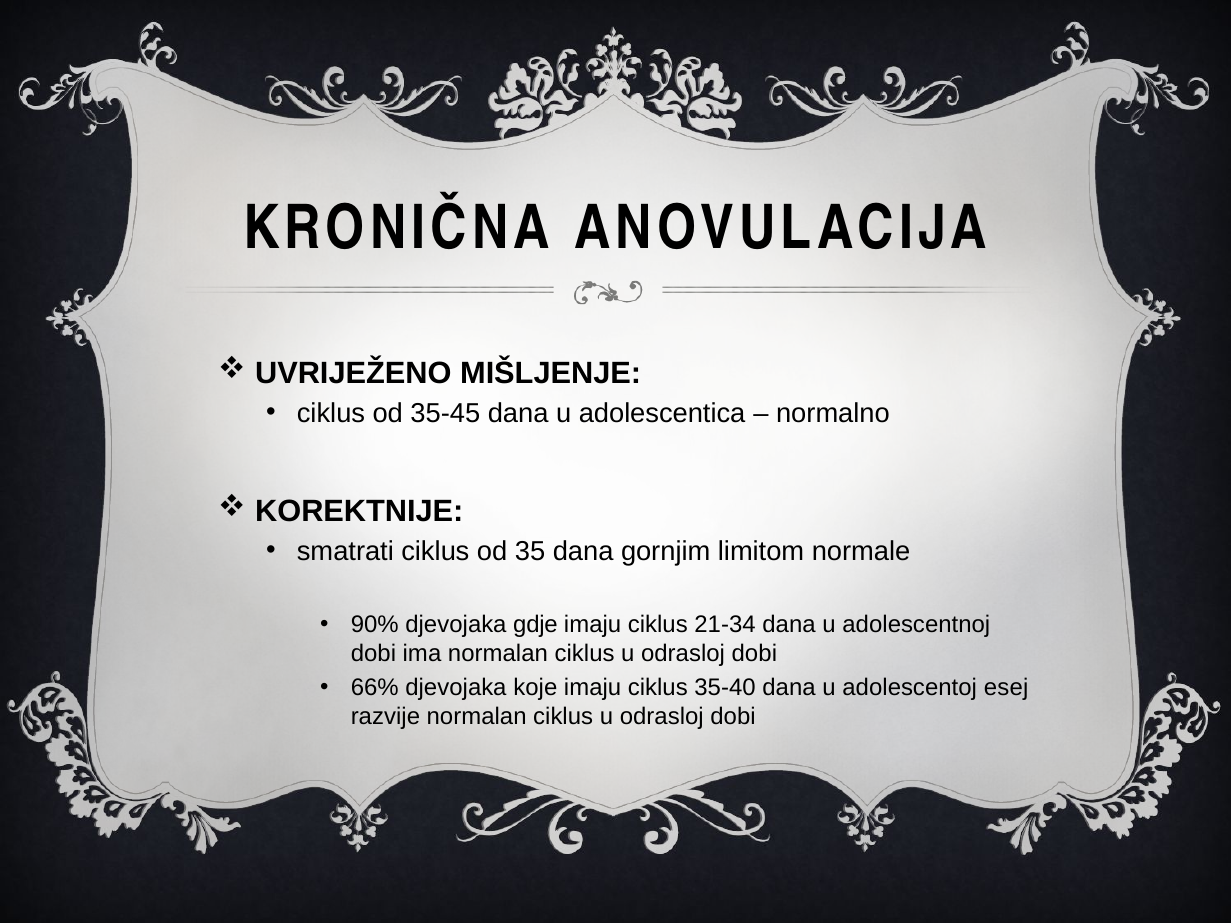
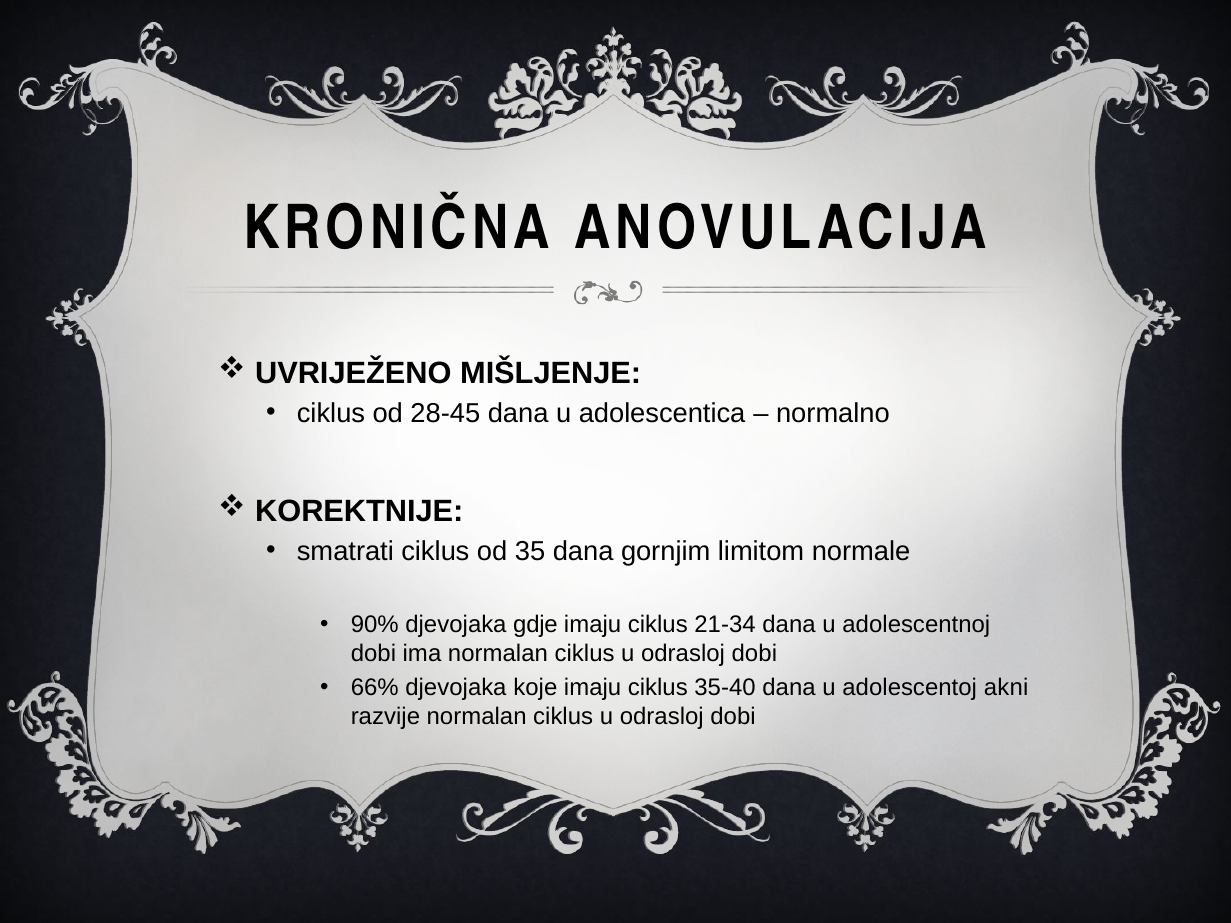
35-45: 35-45 -> 28-45 (445, 414)
esej: esej -> akni (1006, 688)
